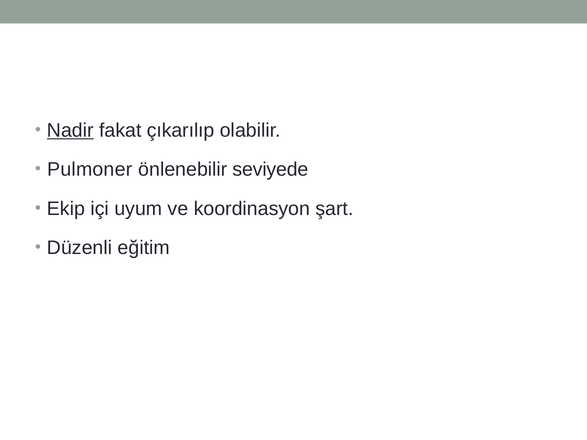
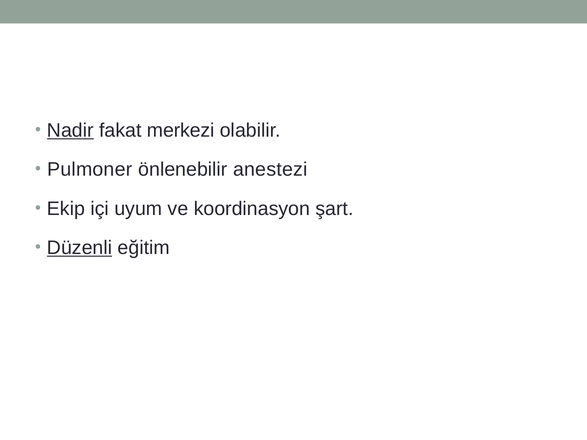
çıkarılıp: çıkarılıp -> merkezi (181, 131)
seviyede: seviyede -> anestezi (270, 170)
Düzenli underline: none -> present (80, 248)
